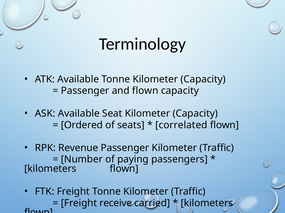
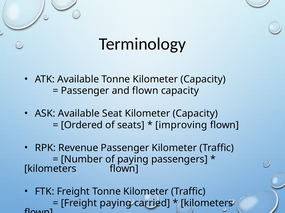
correlated: correlated -> improving (181, 125)
Freight receive: receive -> paying (116, 204)
